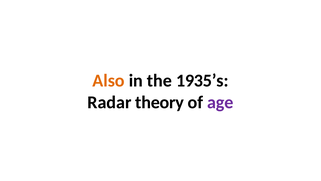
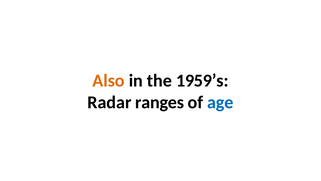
1935’s: 1935’s -> 1959’s (202, 80)
theory: theory -> ranges (160, 102)
age colour: purple -> blue (220, 102)
